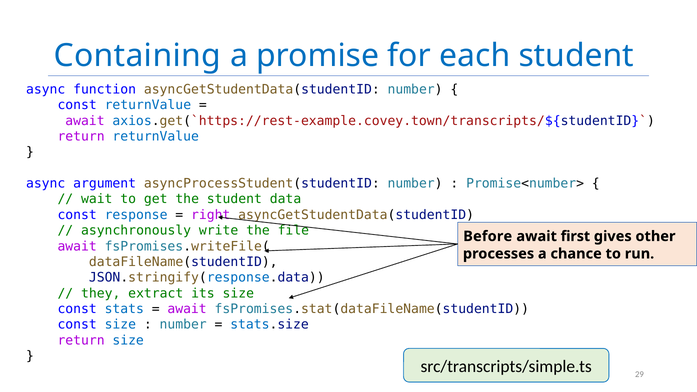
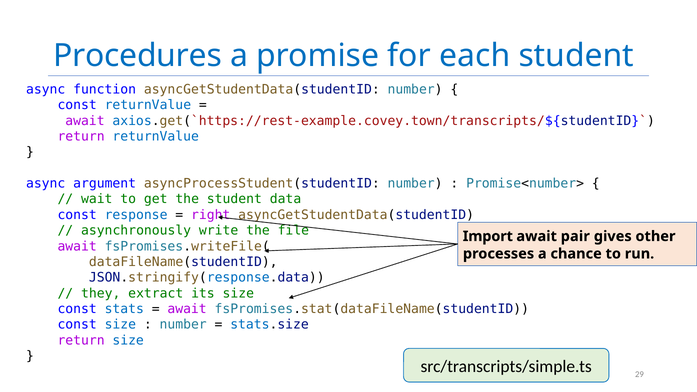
Containing: Containing -> Procedures (138, 56)
Before: Before -> Import (488, 236)
first: first -> pair (575, 236)
